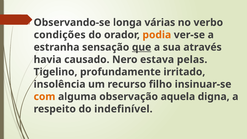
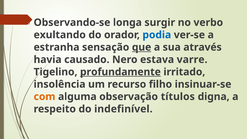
várias: várias -> surgir (160, 22)
condições: condições -> exultando (60, 35)
podia colour: orange -> blue (157, 35)
pelas: pelas -> varre (192, 60)
profundamente underline: none -> present (120, 72)
aquela: aquela -> títulos (178, 97)
